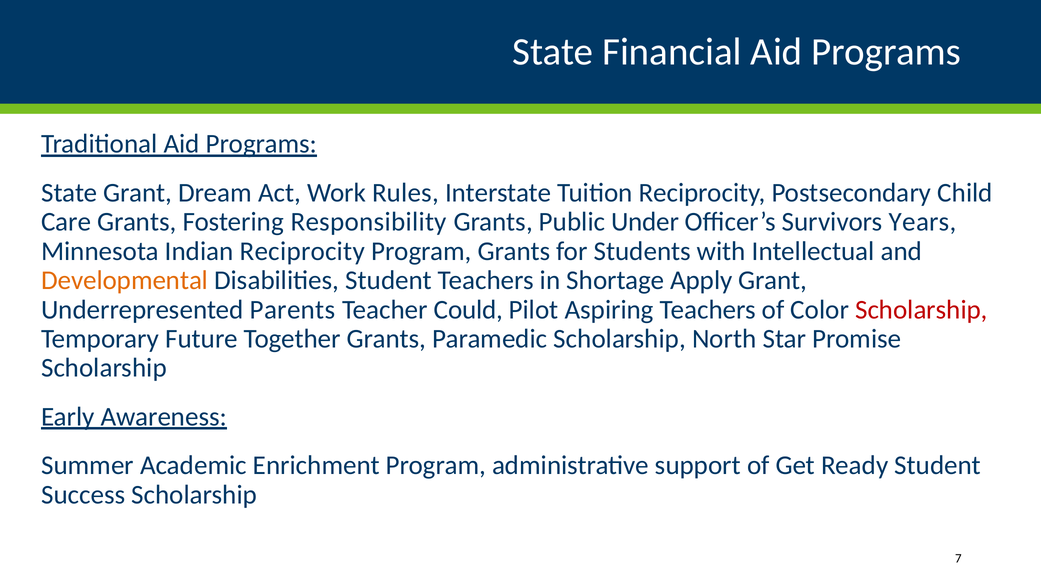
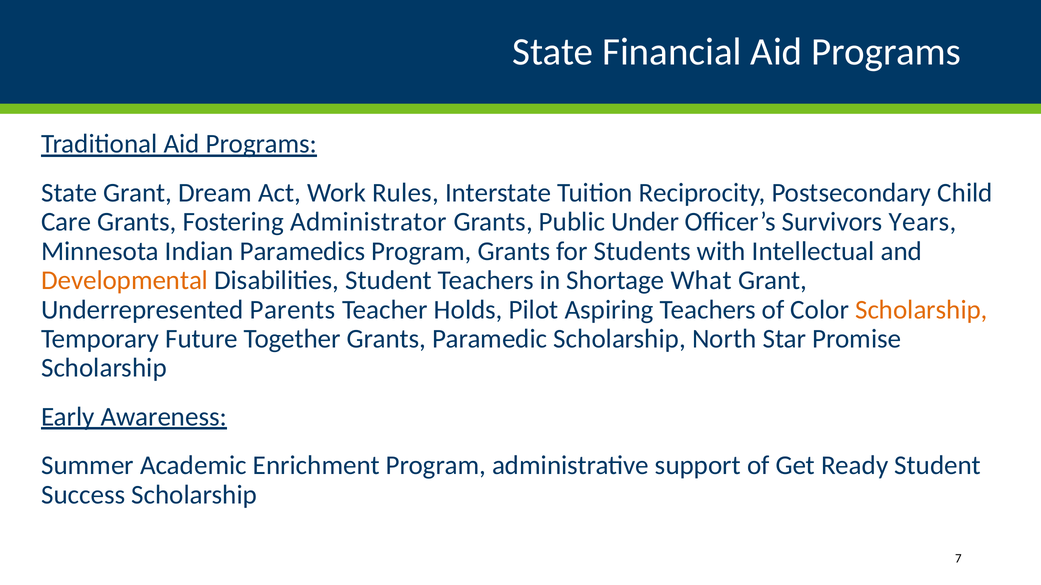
Responsibility: Responsibility -> Administrator (369, 222)
Indian Reciprocity: Reciprocity -> Paramedics (303, 251)
Apply: Apply -> What (701, 281)
Could: Could -> Holds (468, 310)
Scholarship colour: red -> orange (921, 310)
